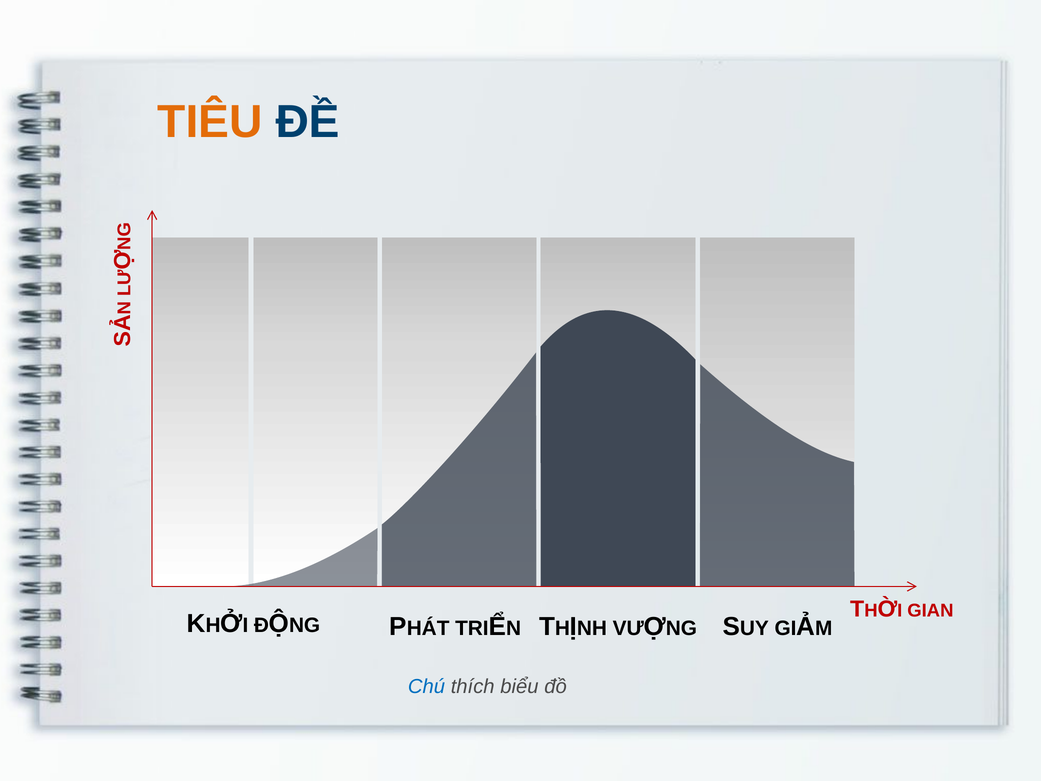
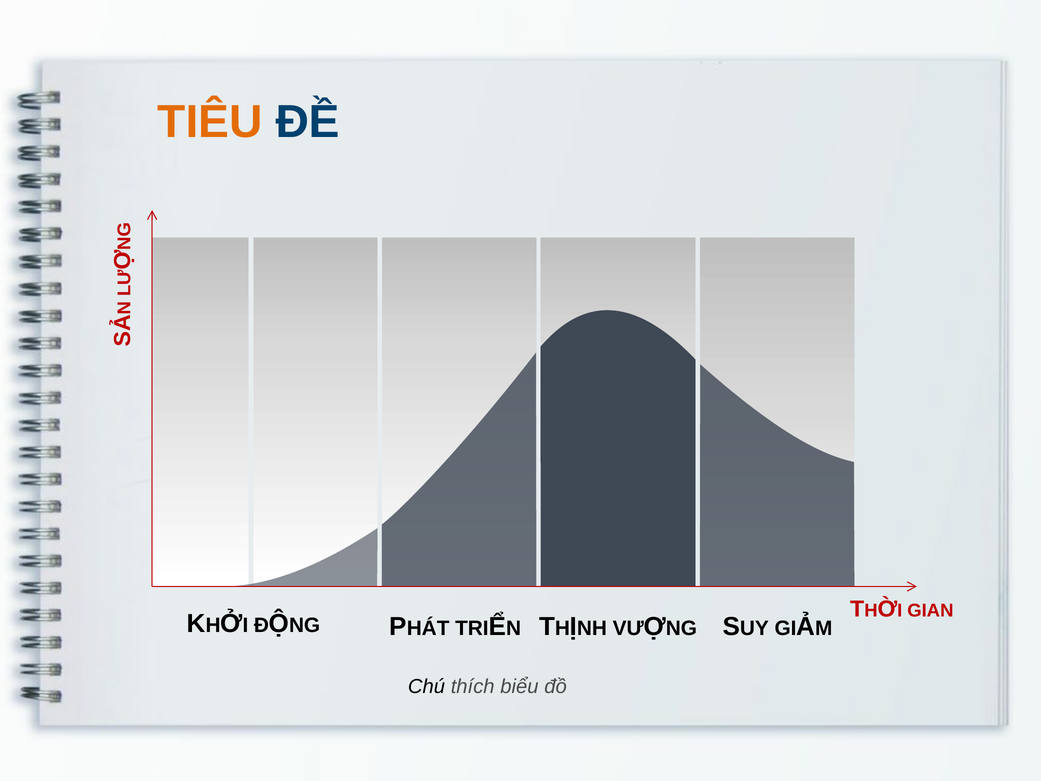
Chú colour: blue -> black (427, 686)
